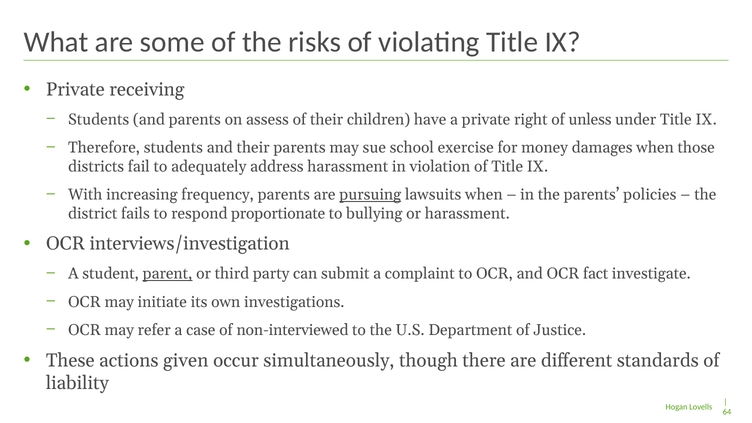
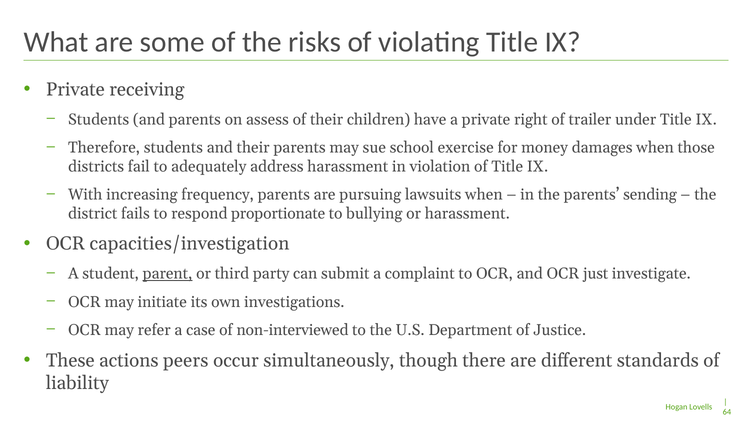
unless: unless -> trailer (590, 119)
pursuing underline: present -> none (370, 195)
policies: policies -> sending (650, 195)
interviews/investigation: interviews/investigation -> capacities/investigation (189, 244)
fact: fact -> just (596, 274)
given: given -> peers (186, 360)
